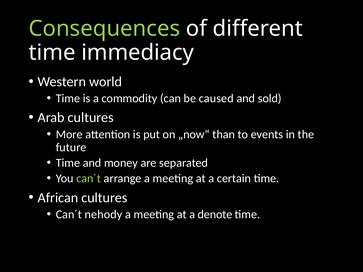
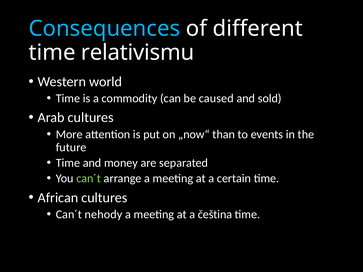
Consequences colour: light green -> light blue (104, 29)
immediacy: immediacy -> relativismu (138, 53)
denote: denote -> čeština (215, 214)
